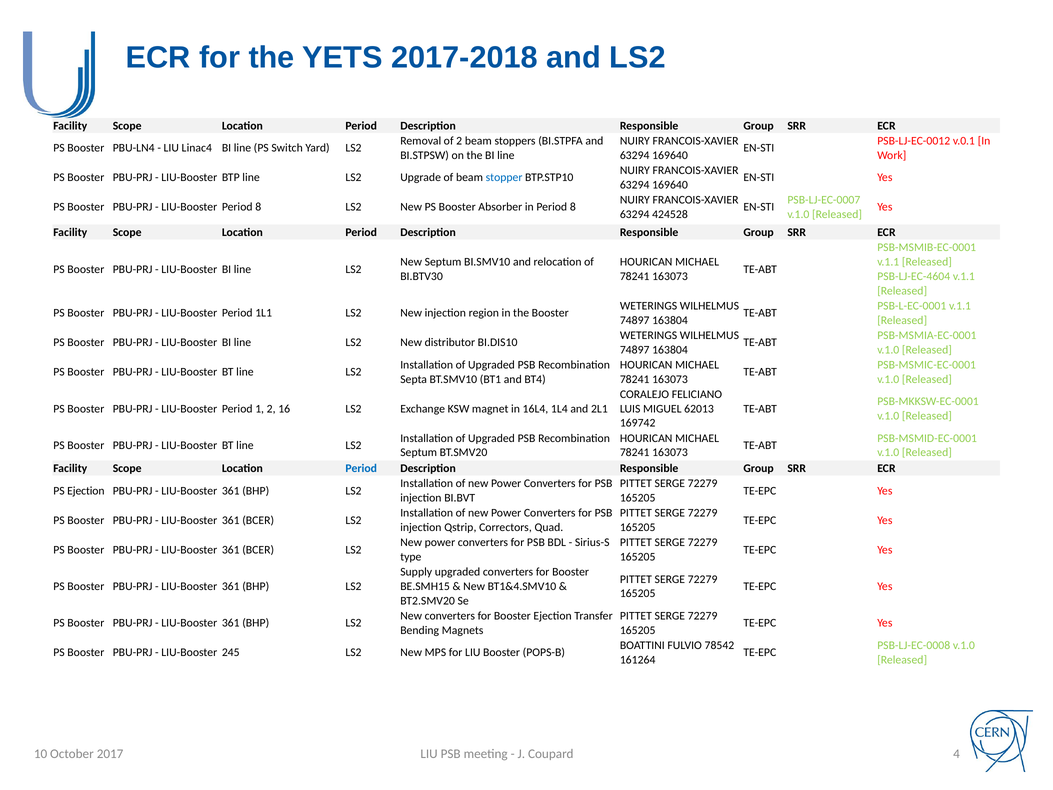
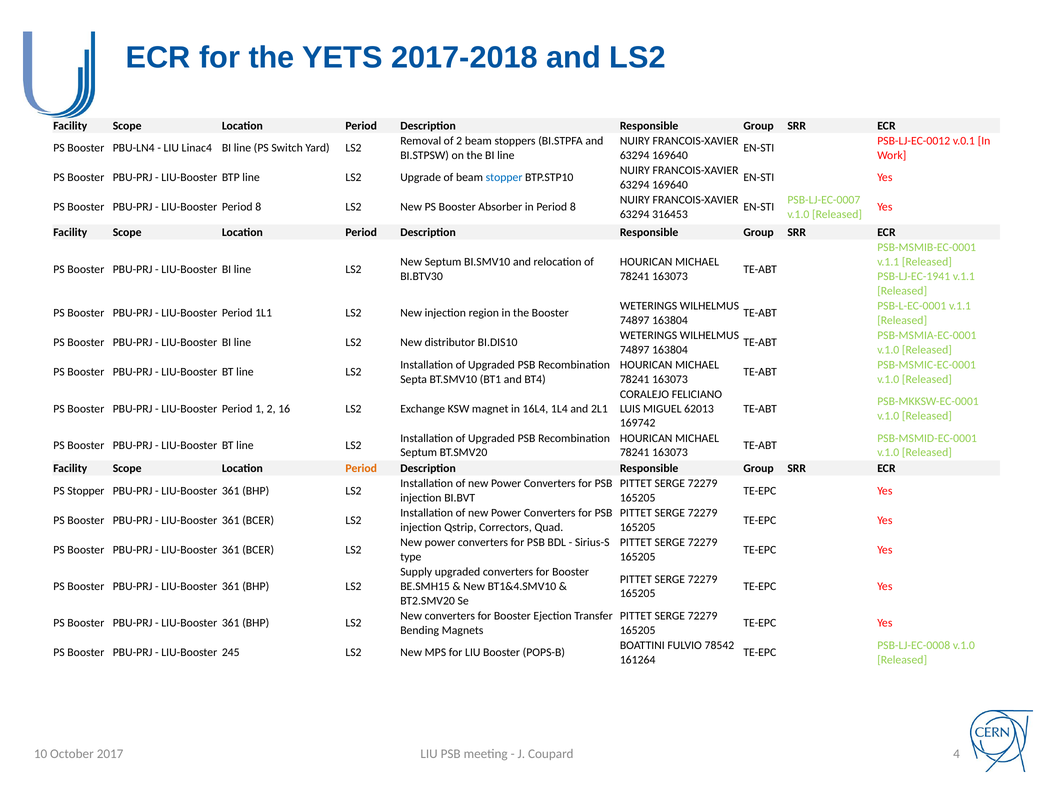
424528: 424528 -> 316453 (670, 214)
PSB-LJ-EC-4604: PSB-LJ-EC-4604 -> PSB-LJ-EC-1941 (914, 276)
Period colour: blue -> orange (361, 468)
PS Ejection: Ejection -> Stopper (86, 491)
